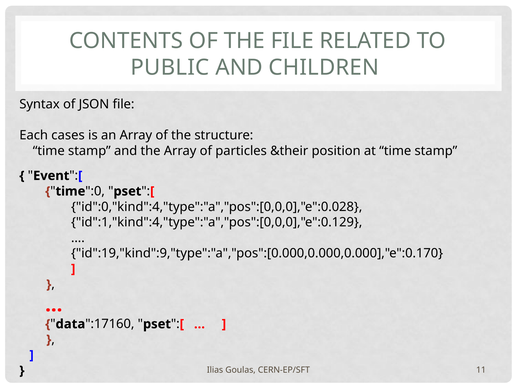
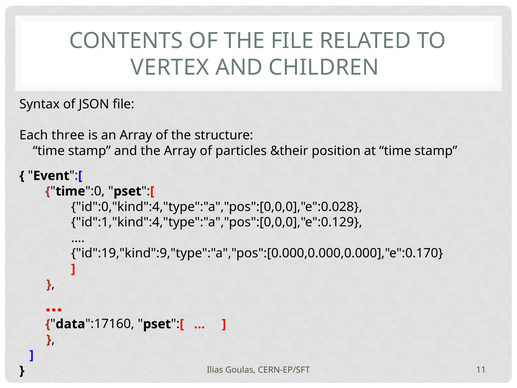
PUBLIC: PUBLIC -> VERTEX (170, 67)
cases: cases -> three (68, 135)
